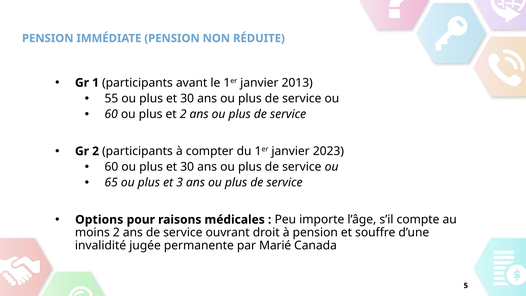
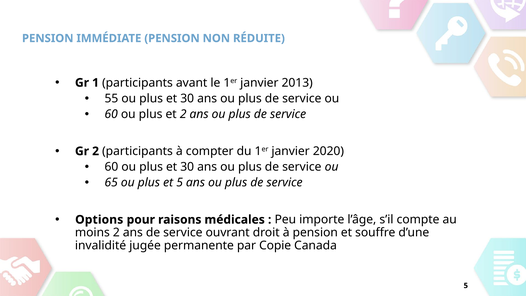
2023: 2023 -> 2020 (328, 151)
et 3: 3 -> 5 (180, 183)
Marié: Marié -> Copie (275, 246)
